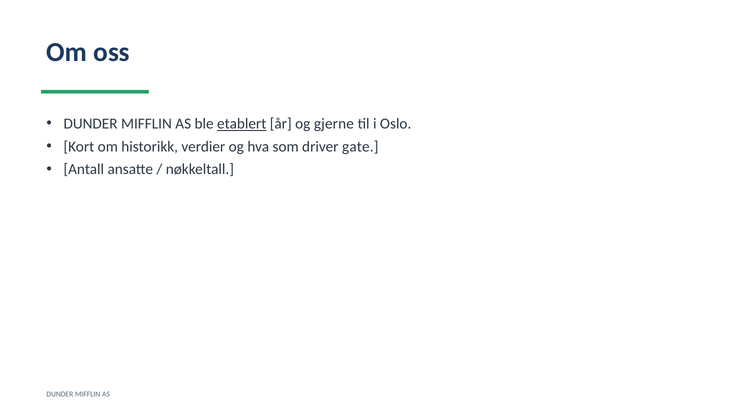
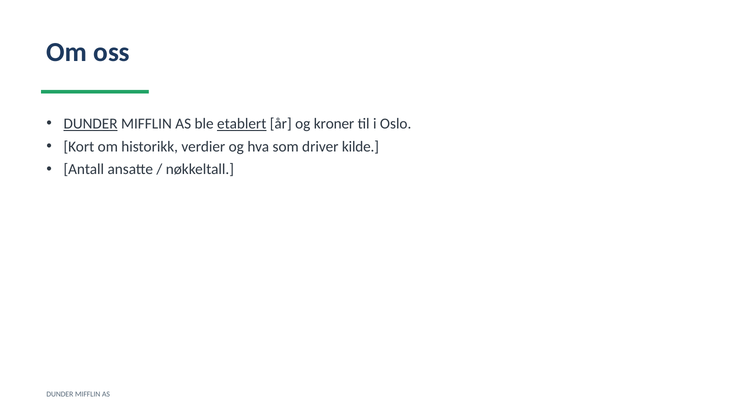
DUNDER underline: none -> present (91, 124)
gjerne: gjerne -> kroner (334, 124)
gate: gate -> kilde (360, 146)
